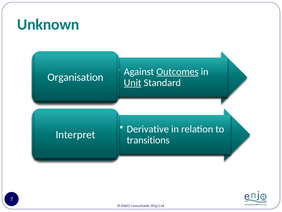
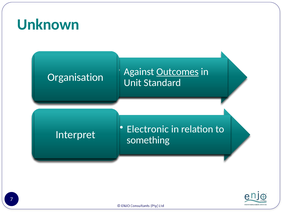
Unit underline: present -> none (133, 83)
Derivative: Derivative -> Electronic (148, 129)
transitions: transitions -> something (148, 140)
